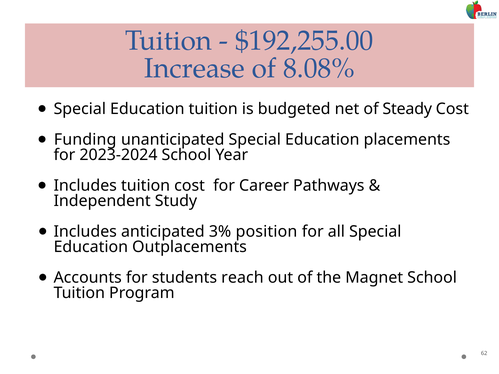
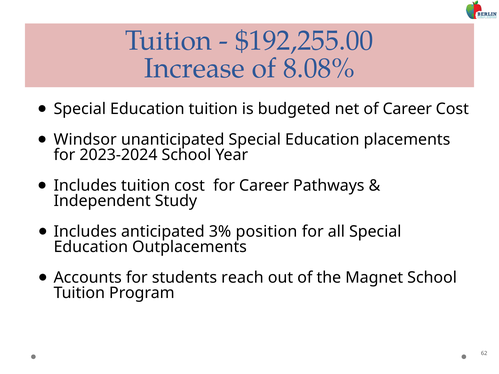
of Steady: Steady -> Career (407, 109)
Funding: Funding -> Windsor (85, 140)
